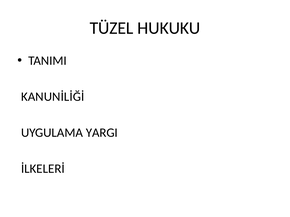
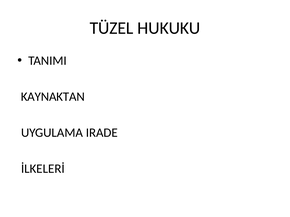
KANUNİLİĞİ: KANUNİLİĞİ -> KAYNAKTAN (53, 97)
YARGI: YARGI -> IRADE (102, 133)
